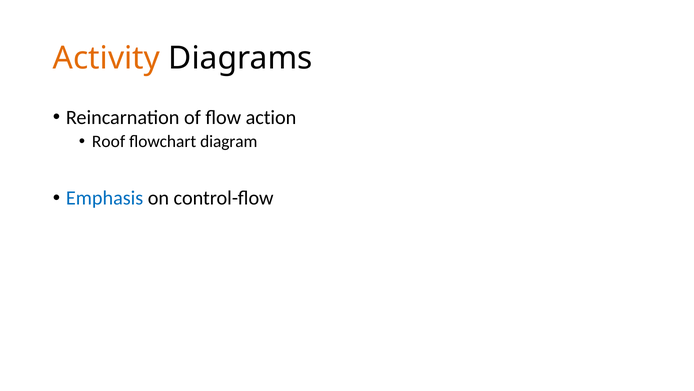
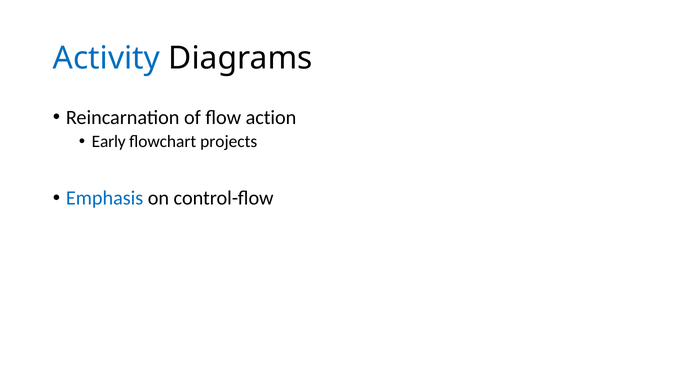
Activity colour: orange -> blue (107, 58)
Roof: Roof -> Early (109, 141)
diagram: diagram -> projects (229, 141)
